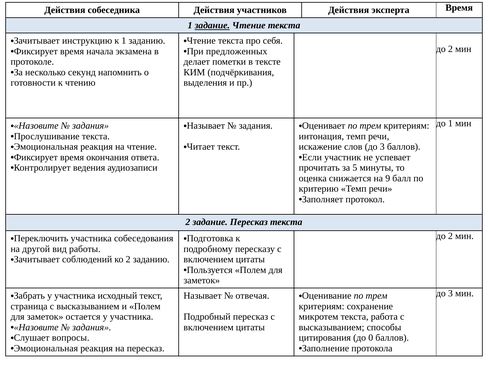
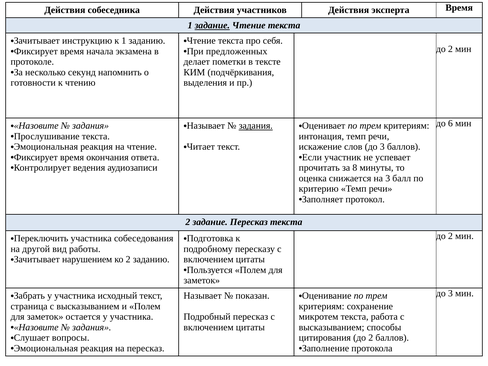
до 1: 1 -> 6 (450, 123)
задания underline: none -> present (256, 126)
5: 5 -> 8 (355, 168)
на 9: 9 -> 3 (388, 178)
соблюдений: соблюдений -> нарушением (87, 259)
отвечая: отвечая -> показан (253, 296)
цитирования до 0: 0 -> 2 (371, 338)
